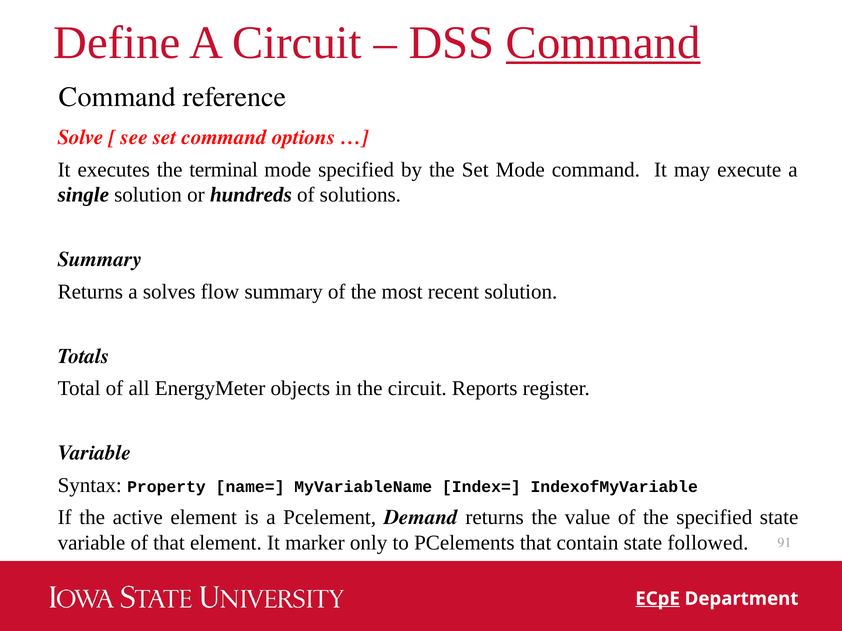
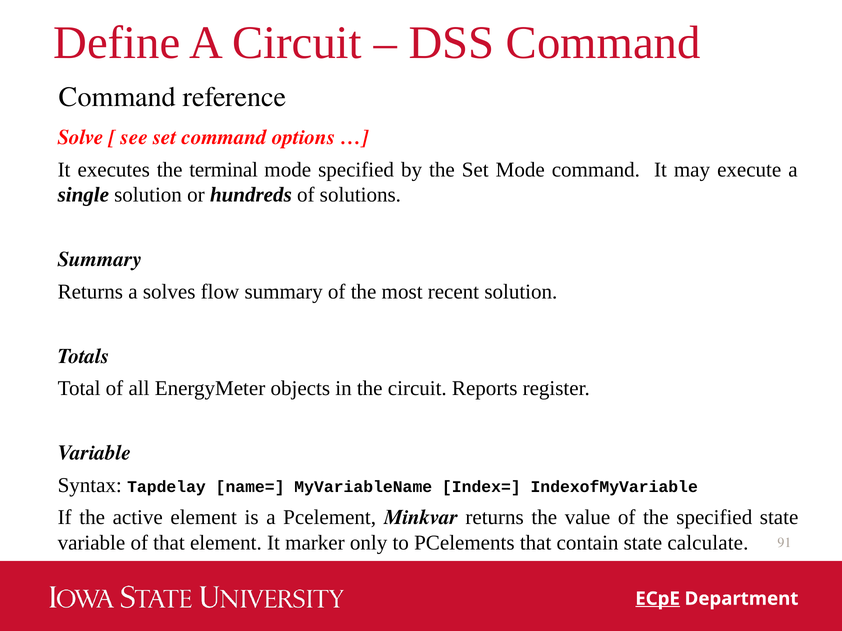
Command underline: present -> none (603, 43)
Property: Property -> Tapdelay (166, 487)
Demand: Demand -> Minkvar (421, 518)
followed: followed -> calculate (708, 543)
